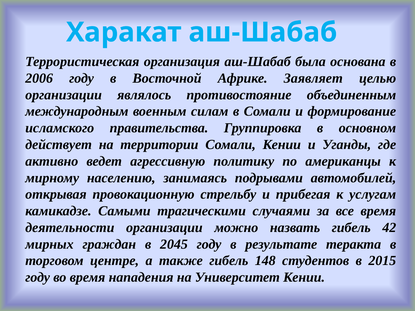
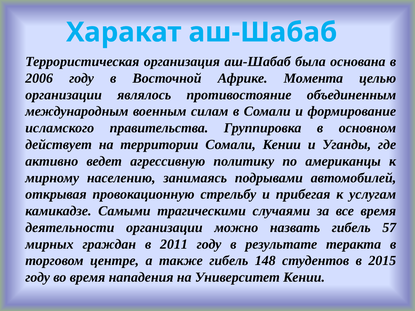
Заявляет: Заявляет -> Момента (313, 78)
42: 42 -> 57 (389, 228)
2045: 2045 -> 2011 (174, 244)
